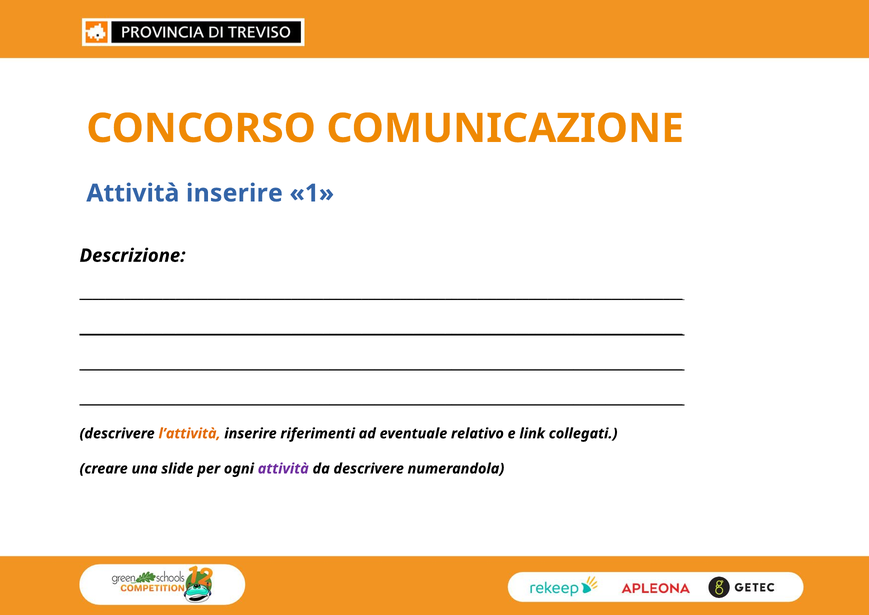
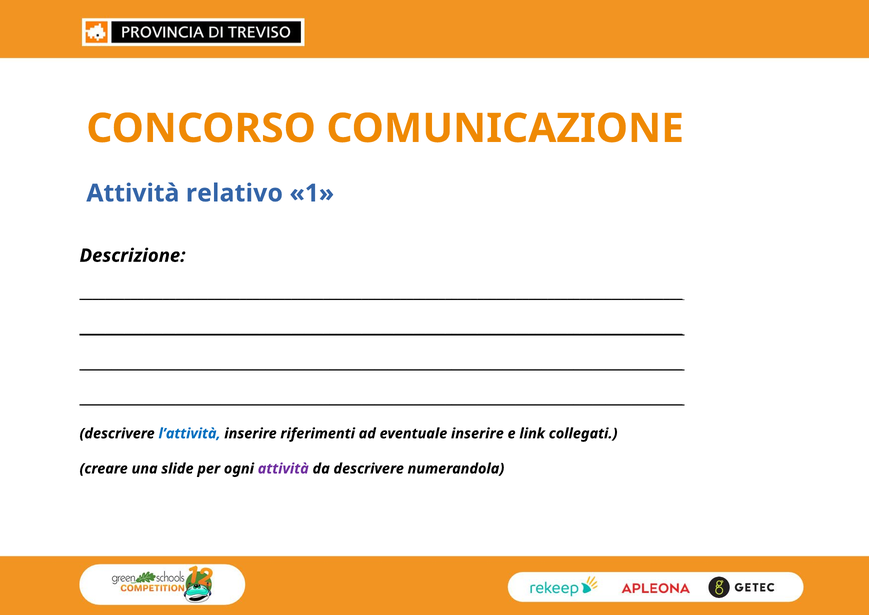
Attività inserire: inserire -> relativo (234, 193)
l’attività colour: orange -> blue (190, 433)
eventuale relativo: relativo -> inserire (477, 433)
